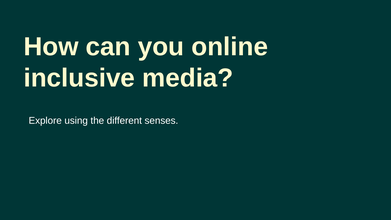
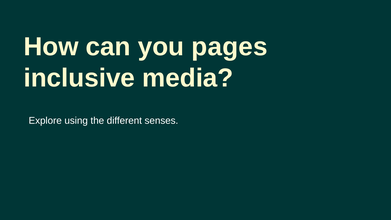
online: online -> pages (230, 47)
